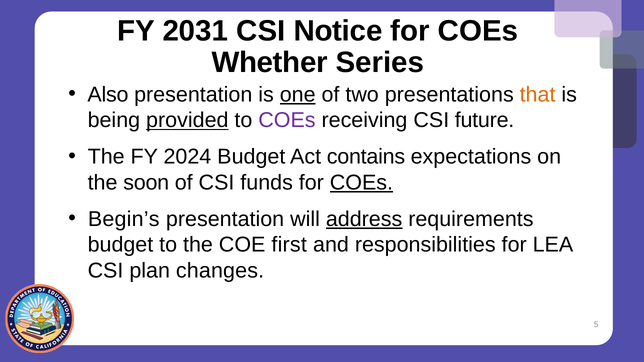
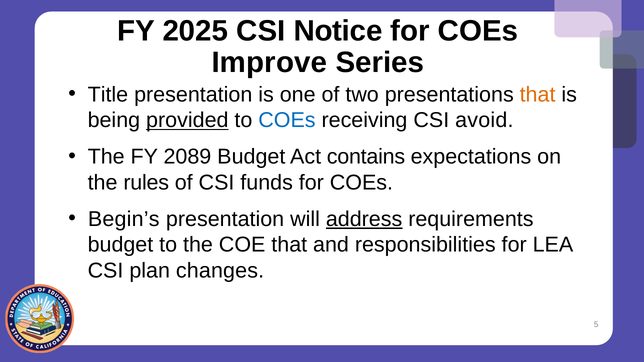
2031: 2031 -> 2025 (195, 31)
Whether: Whether -> Improve (269, 63)
Also: Also -> Title (108, 95)
one underline: present -> none (298, 95)
COEs colour: purple -> blue (287, 120)
future: future -> avoid (484, 120)
2024: 2024 -> 2089 (187, 157)
soon: soon -> rules (146, 183)
COEs underline: present -> none (361, 183)
COE first: first -> that (289, 245)
